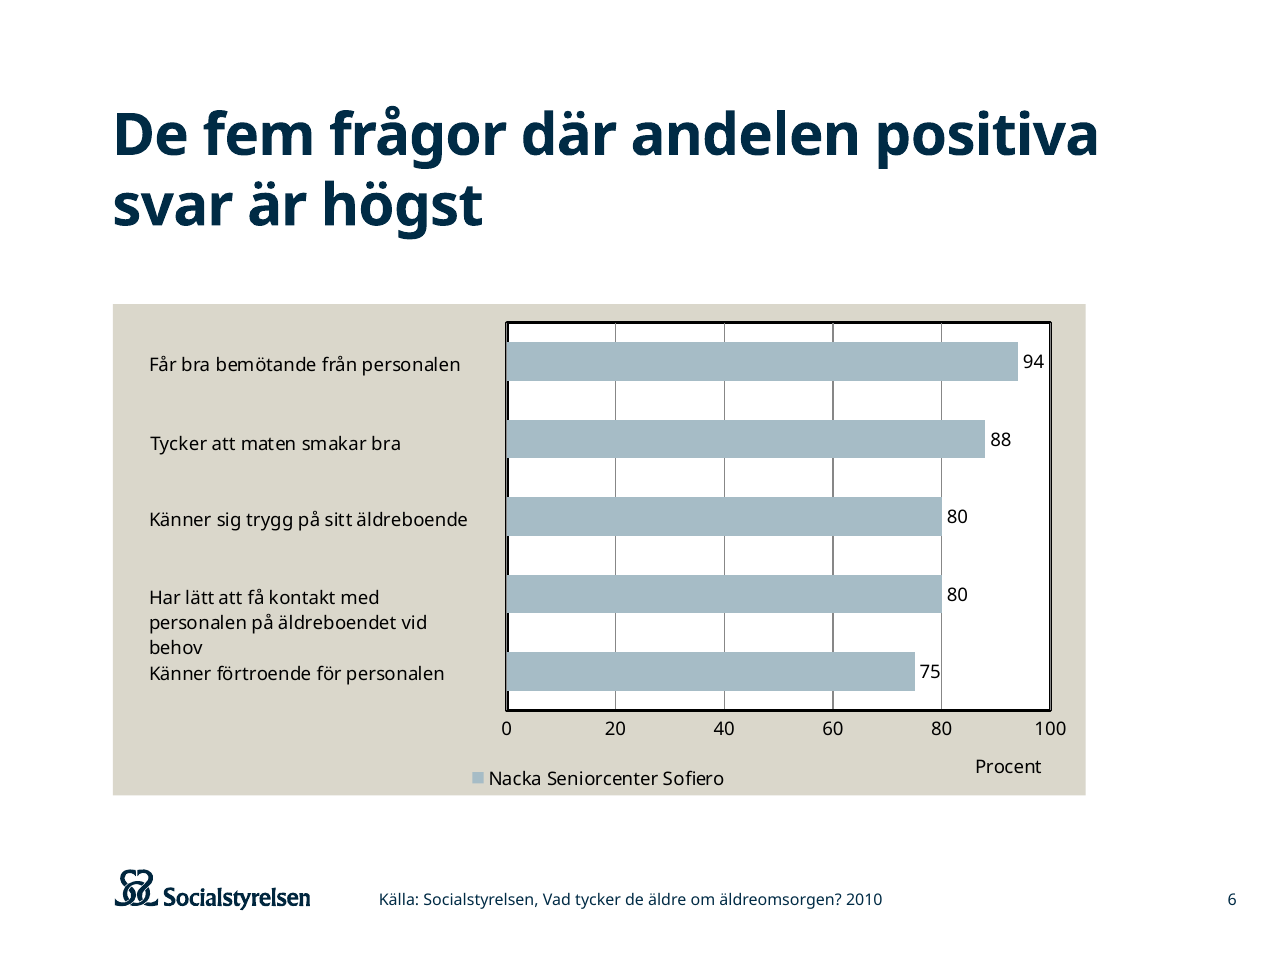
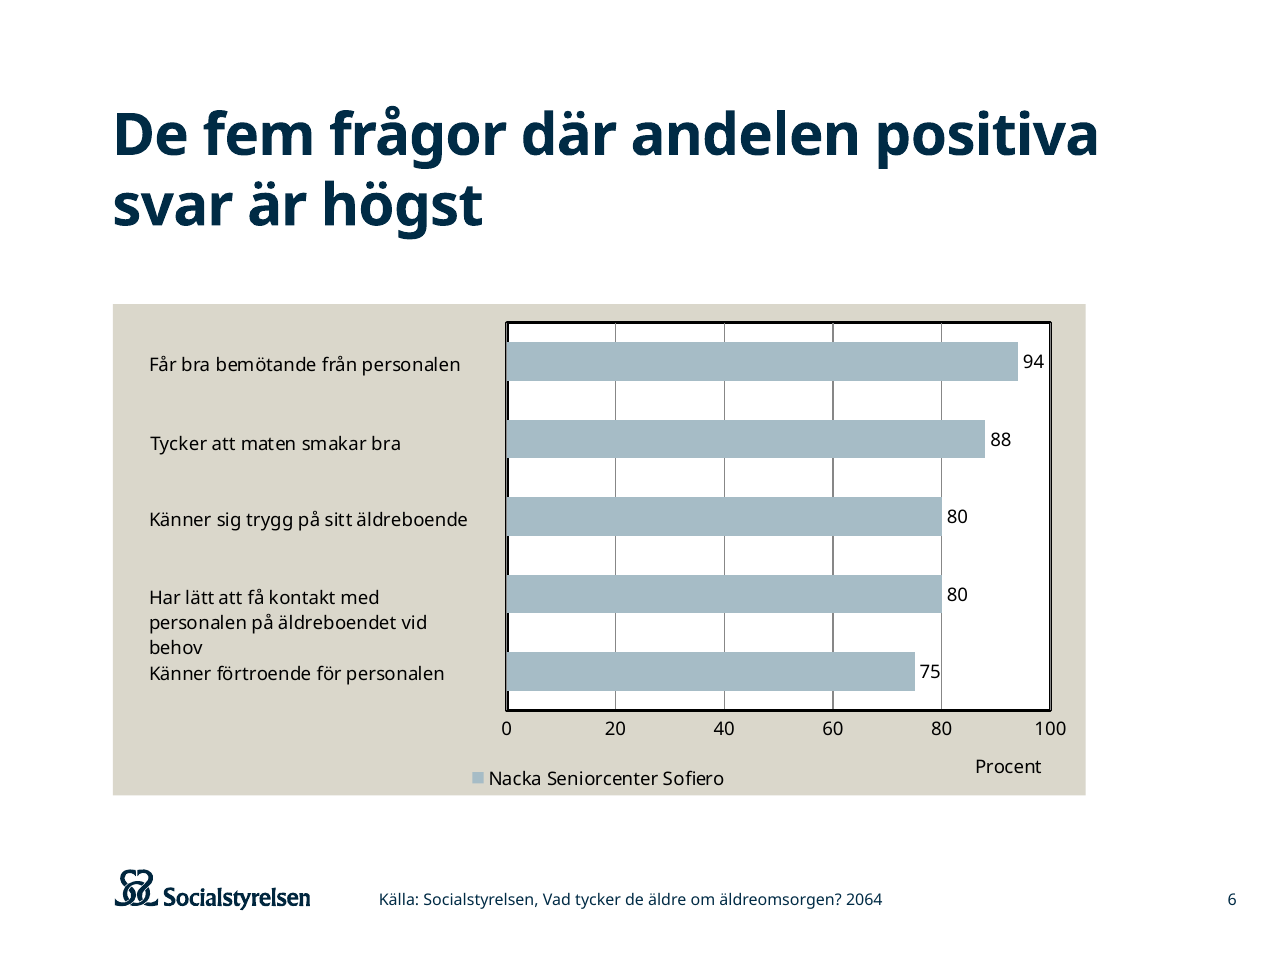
2010: 2010 -> 2064 (864, 899)
